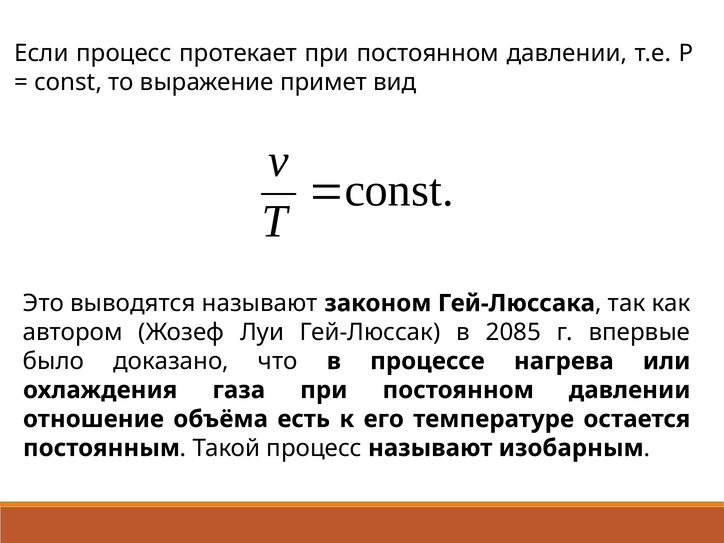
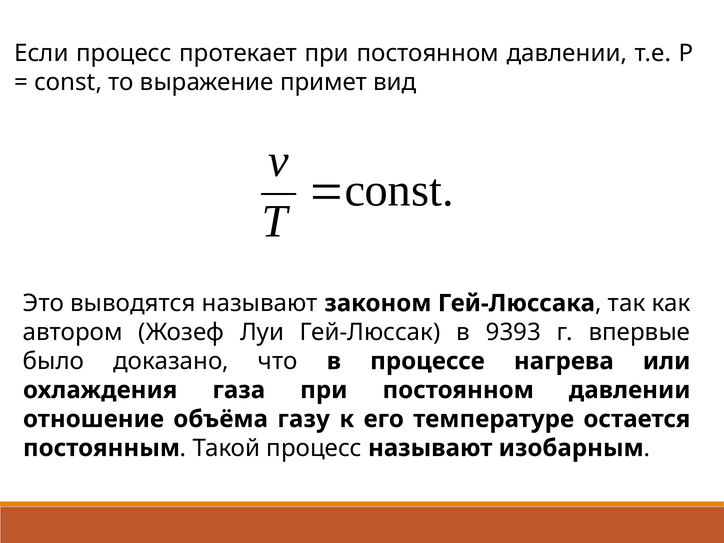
2085: 2085 -> 9393 (513, 332)
есть: есть -> газу (304, 419)
